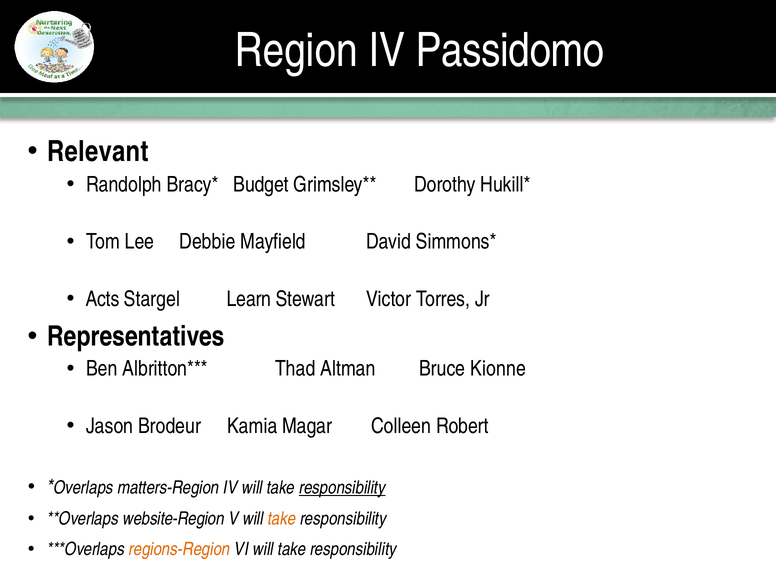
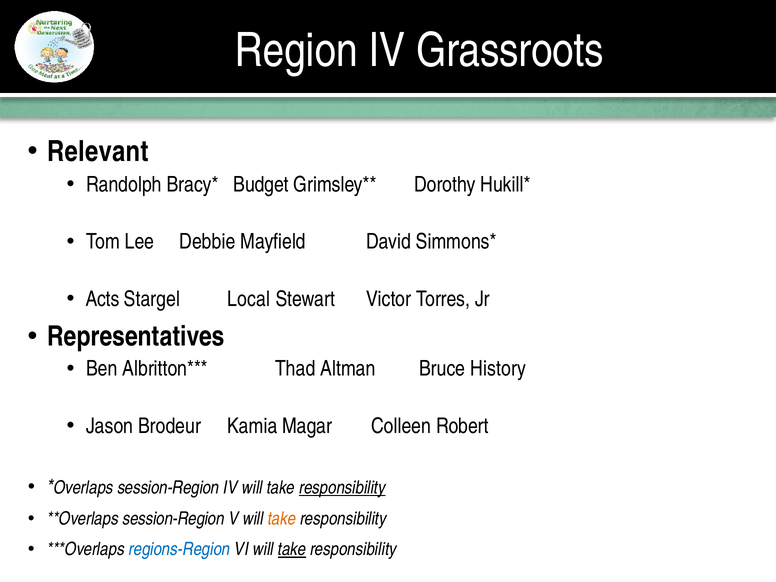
Passidomo: Passidomo -> Grassroots (510, 51)
Learn: Learn -> Local (249, 299)
Kionne: Kionne -> History (498, 369)
matters-Region: matters-Region -> session-Region (168, 488)
website-Region: website-Region -> session-Region (174, 519)
regions-Region colour: orange -> blue (179, 549)
take underline: none -> present (292, 549)
